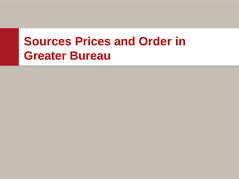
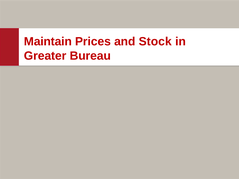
Sources: Sources -> Maintain (48, 42)
Order: Order -> Stock (155, 42)
